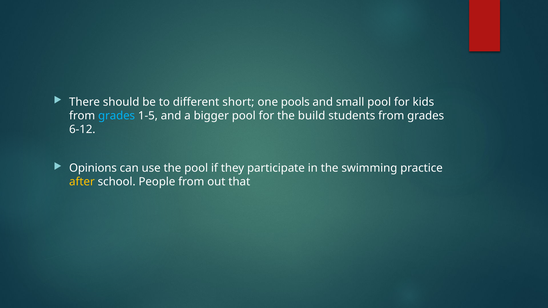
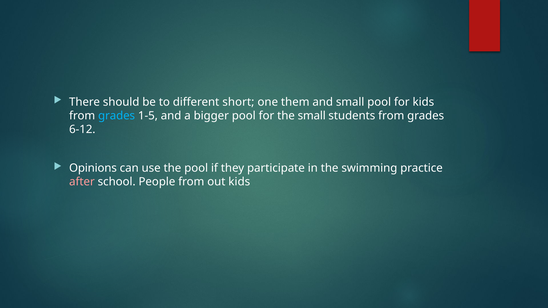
pools: pools -> them (295, 102)
the build: build -> small (312, 116)
after colour: yellow -> pink (82, 182)
out that: that -> kids (239, 182)
